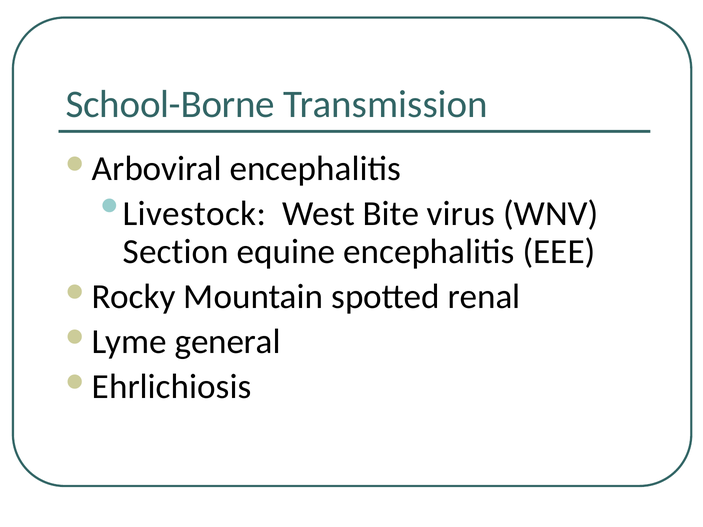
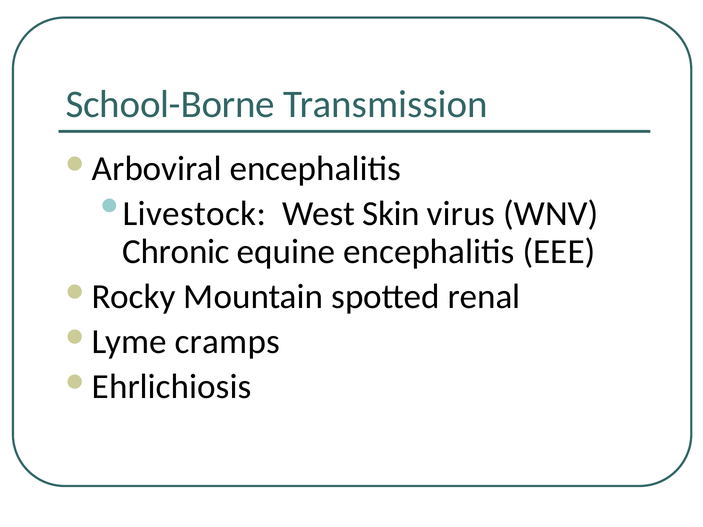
Bite: Bite -> Skin (391, 214)
Section: Section -> Chronic (176, 252)
general: general -> cramps (227, 342)
